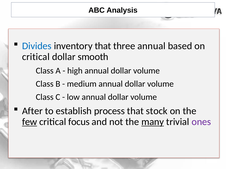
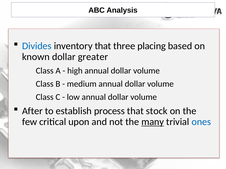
three annual: annual -> placing (152, 46)
critical: critical -> known (36, 57)
smooth: smooth -> greater (93, 57)
few underline: present -> none (30, 122)
focus: focus -> upon (79, 122)
ones colour: purple -> blue (201, 122)
